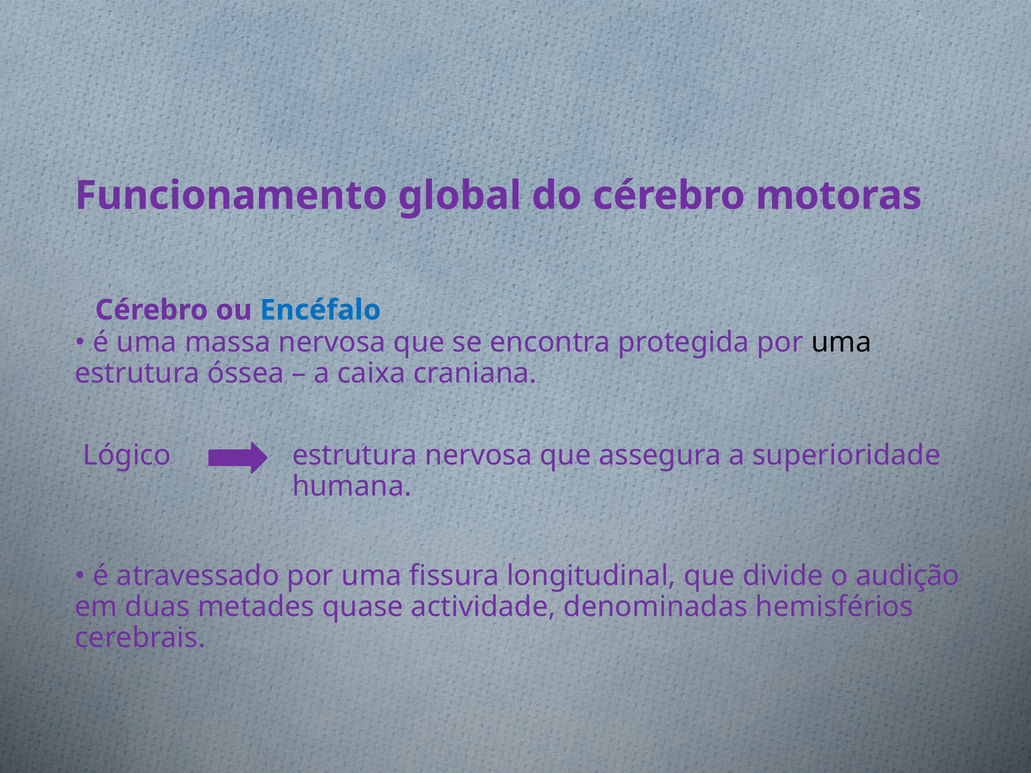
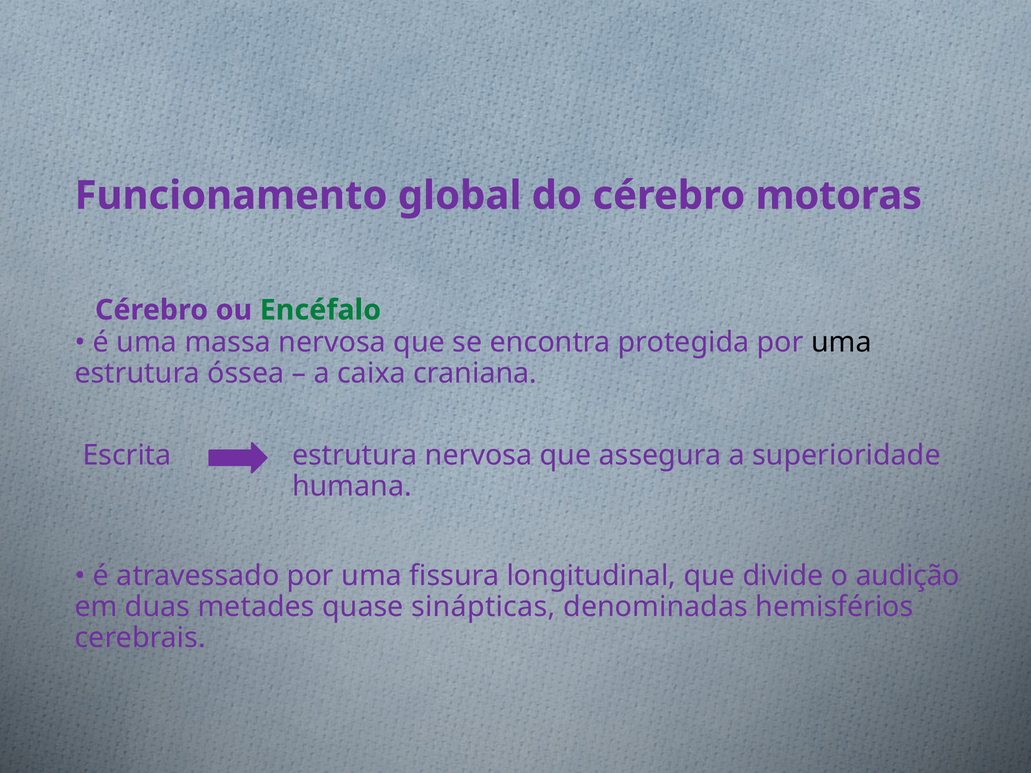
Encéfalo colour: blue -> green (320, 310)
Lógico: Lógico -> Escrita (127, 455)
actividade: actividade -> sinápticas (483, 607)
